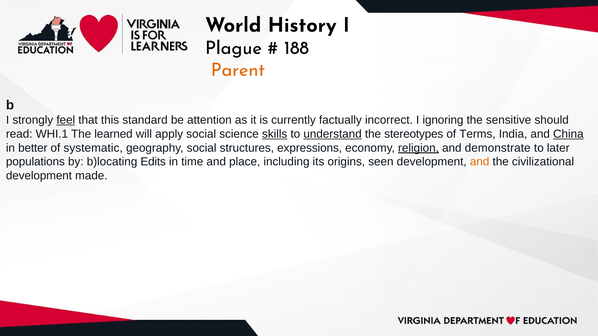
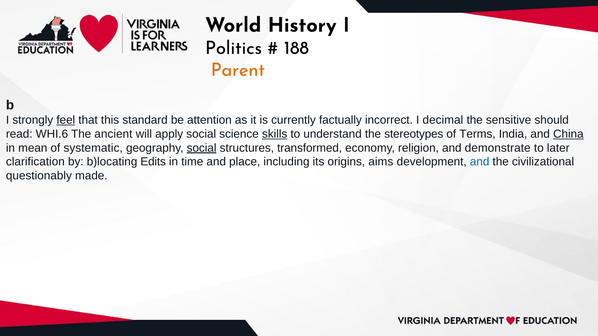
Plague: Plague -> Politics (234, 48)
ignoring: ignoring -> decimal (443, 120)
WHI.1: WHI.1 -> WHI.6 (52, 134)
learned: learned -> ancient (113, 134)
understand underline: present -> none (333, 134)
better: better -> mean (33, 148)
social underline: none -> present (202, 148)
expressions: expressions -> transformed (310, 148)
religion underline: present -> none (418, 148)
populations: populations -> clarification (35, 162)
seen: seen -> aims (381, 162)
and colour: orange -> blue (480, 162)
development: development -> questionably (39, 176)
